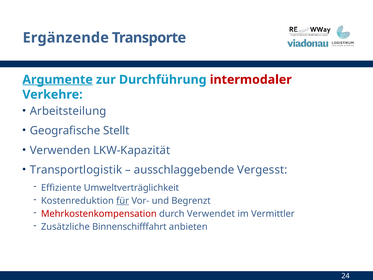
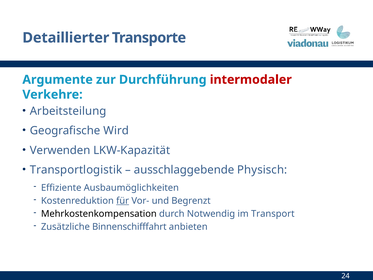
Ergänzende: Ergänzende -> Detaillierter (66, 38)
Argumente underline: present -> none (58, 80)
Stellt: Stellt -> Wird (116, 131)
Vergesst: Vergesst -> Physisch (262, 170)
Umweltverträglichkeit: Umweltverträglichkeit -> Ausbaumöglichkeiten (131, 188)
Mehrkostenkompensation colour: red -> black (99, 214)
Verwendet: Verwendet -> Notwendig (211, 214)
Vermittler: Vermittler -> Transport (273, 214)
